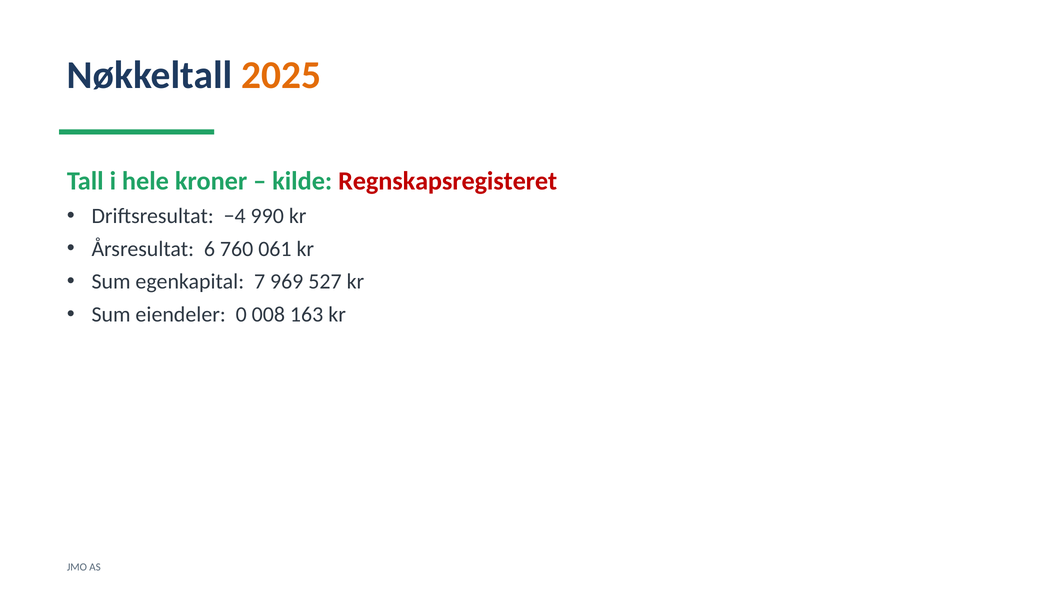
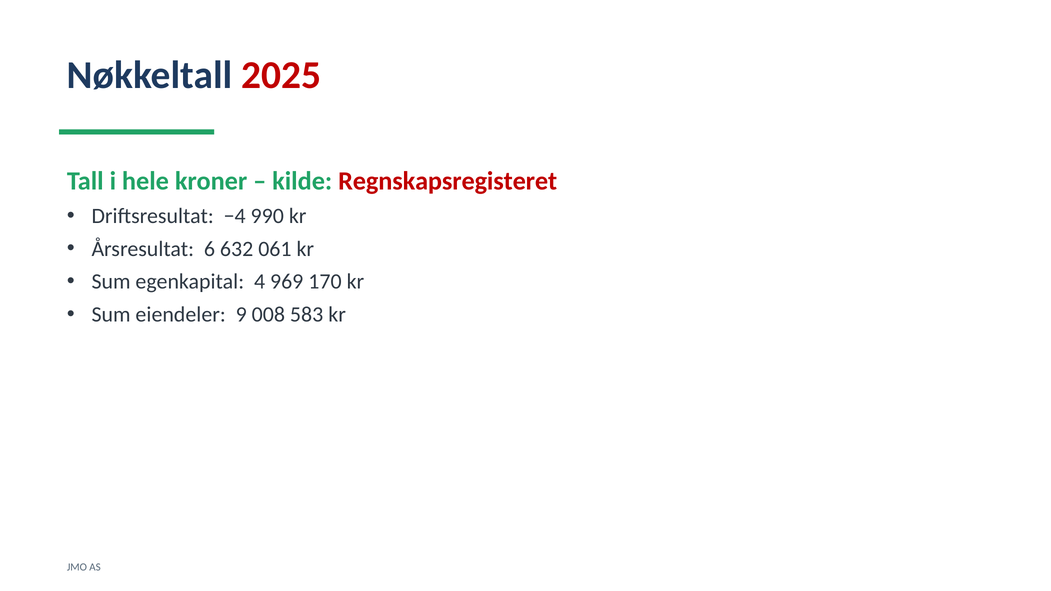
2025 colour: orange -> red (281, 75)
760: 760 -> 632 (237, 249)
7: 7 -> 4 (260, 282)
527: 527 -> 170 (325, 282)
0: 0 -> 9 (241, 315)
163: 163 -> 583 (307, 315)
